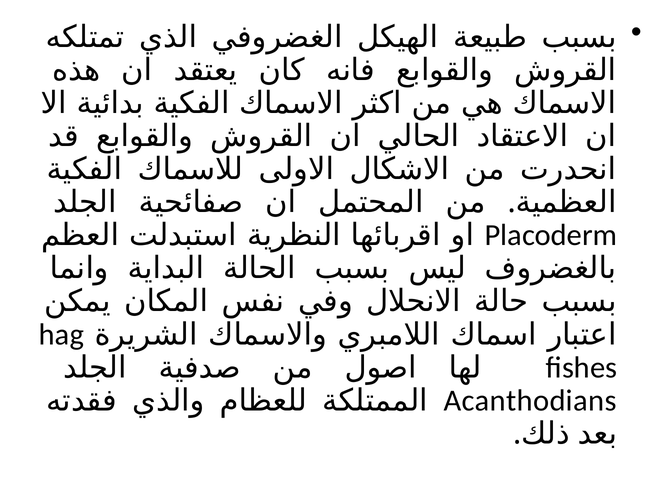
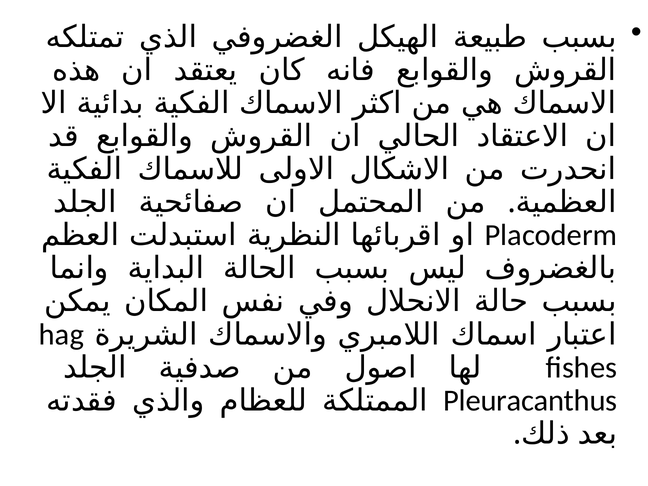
Acanthodians: Acanthodians -> Pleuracanthus (530, 401)
